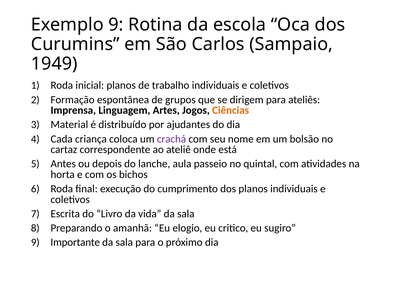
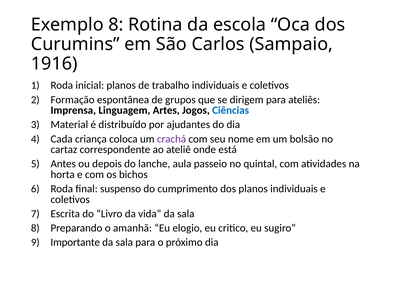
Exemplo 9: 9 -> 8 (116, 25)
1949: 1949 -> 1916 (54, 64)
Ciências colour: orange -> blue (231, 110)
execução: execução -> suspenso (121, 189)
